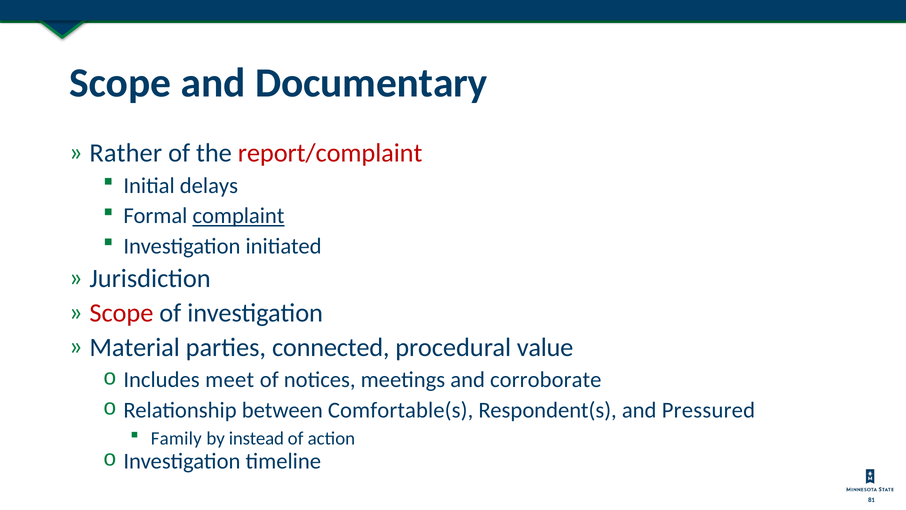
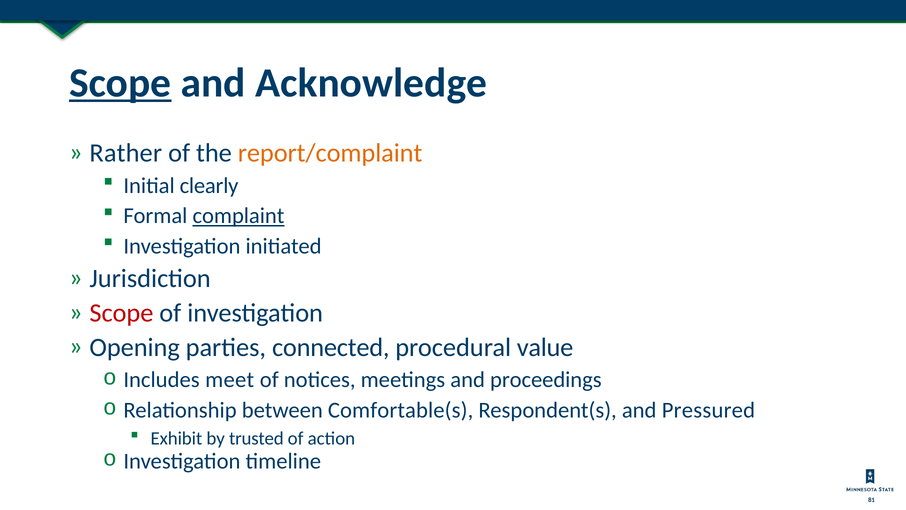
Scope underline: none -> present (120, 83)
Documentary: Documentary -> Acknowledge (371, 83)
report/complaint colour: red -> orange (330, 153)
delays: delays -> clearly (209, 186)
Material: Material -> Opening (135, 347)
corroborate: corroborate -> proceedings (546, 379)
Family: Family -> Exhibit (176, 438)
instead: instead -> trusted (256, 438)
